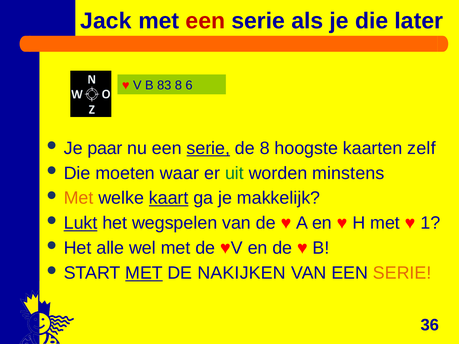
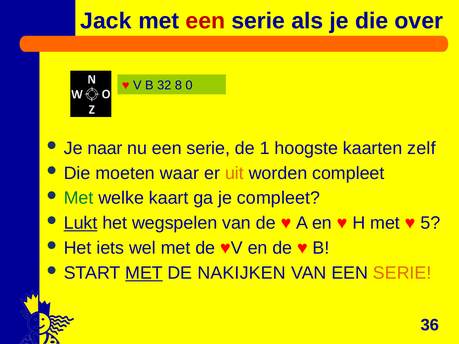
later: later -> over (419, 21)
83: 83 -> 32 (164, 85)
6: 6 -> 0 (189, 85)
paar: paar -> naar (105, 148)
serie underline: present -> none (208, 148)
de 8: 8 -> 1 (265, 148)
uit colour: green -> orange (234, 173)
worden minstens: minstens -> compleet (348, 173)
Met colour: orange -> green (79, 198)
kaart underline: present -> none (169, 198)
je makkelijk: makkelijk -> compleet (279, 198)
1: 1 -> 5 (430, 223)
alle: alle -> iets (110, 248)
